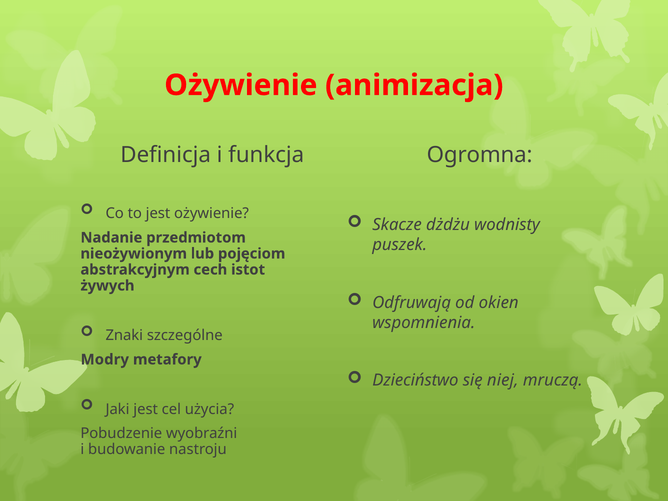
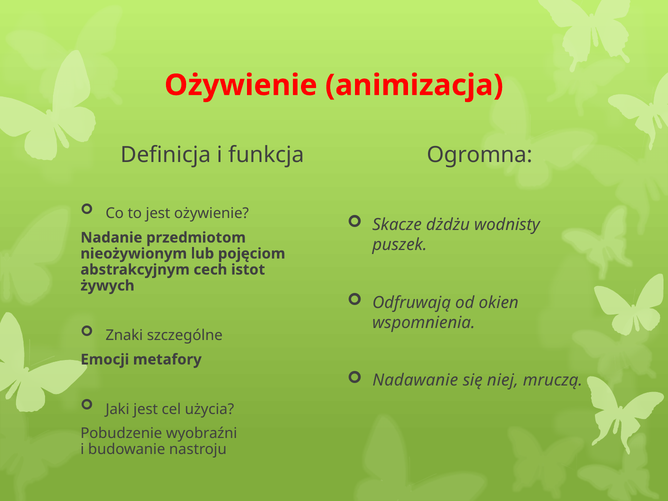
Modry: Modry -> Emocji (105, 359)
Dzieciństwo: Dzieciństwo -> Nadawanie (415, 380)
